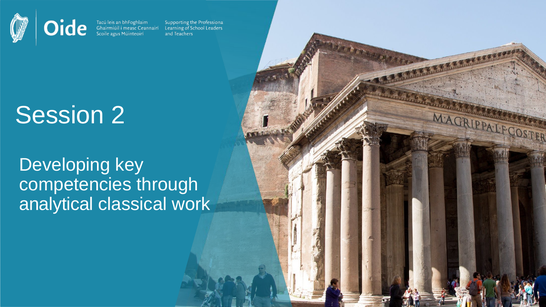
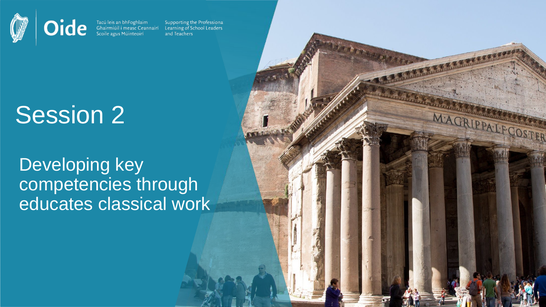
analytical: analytical -> educates (56, 204)
